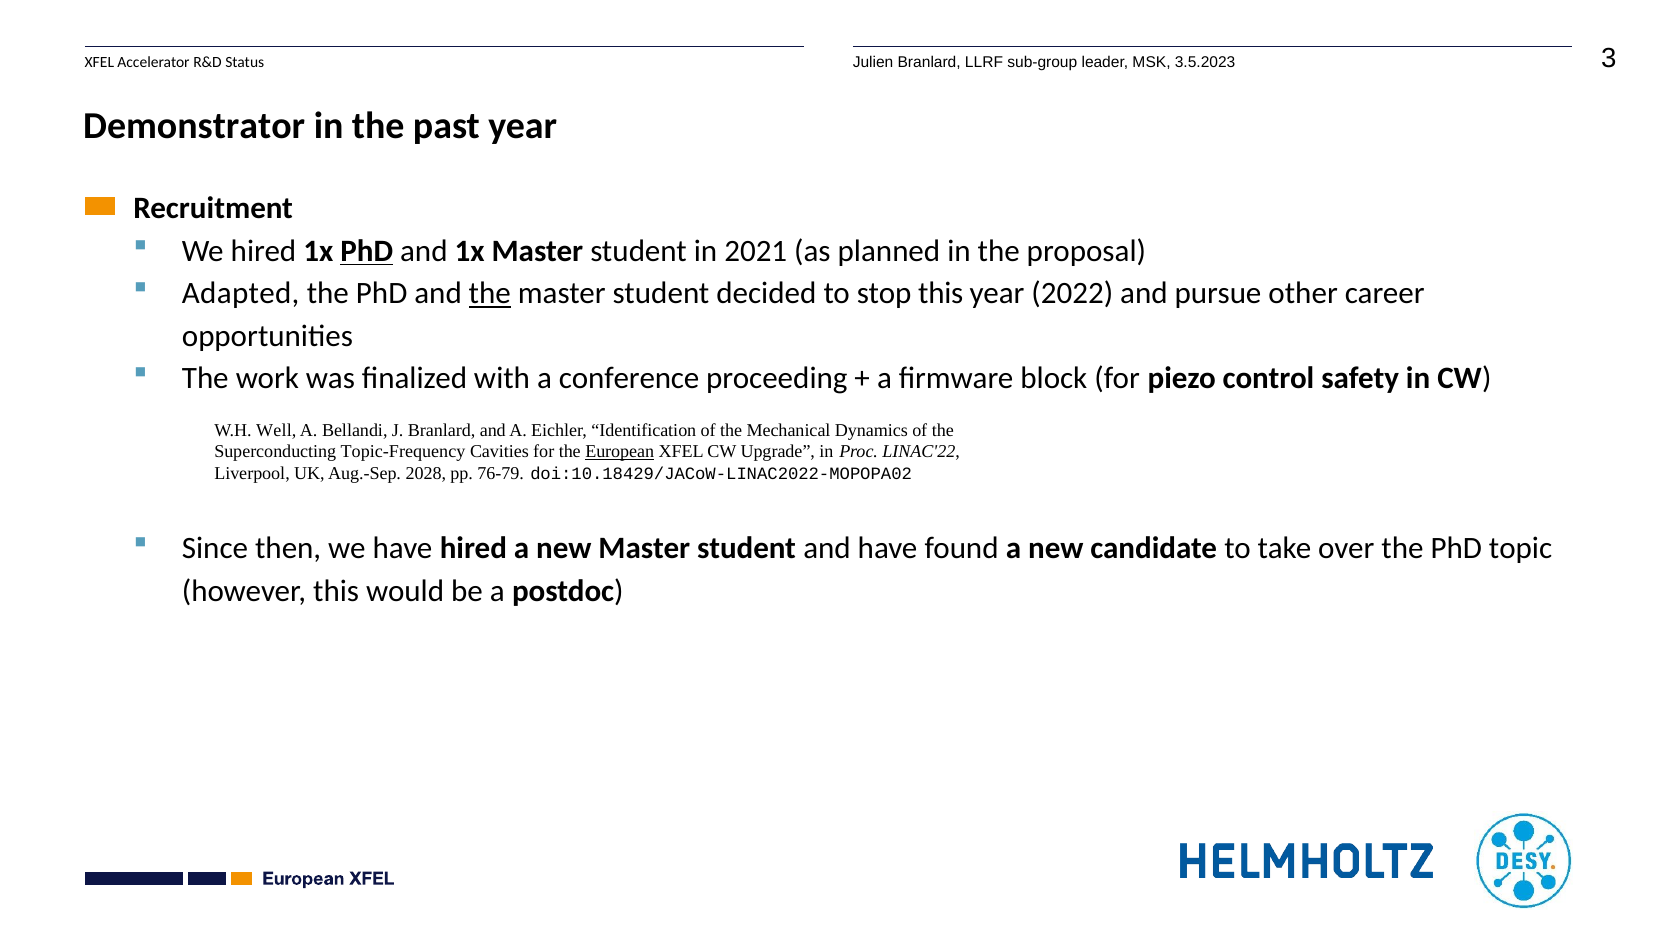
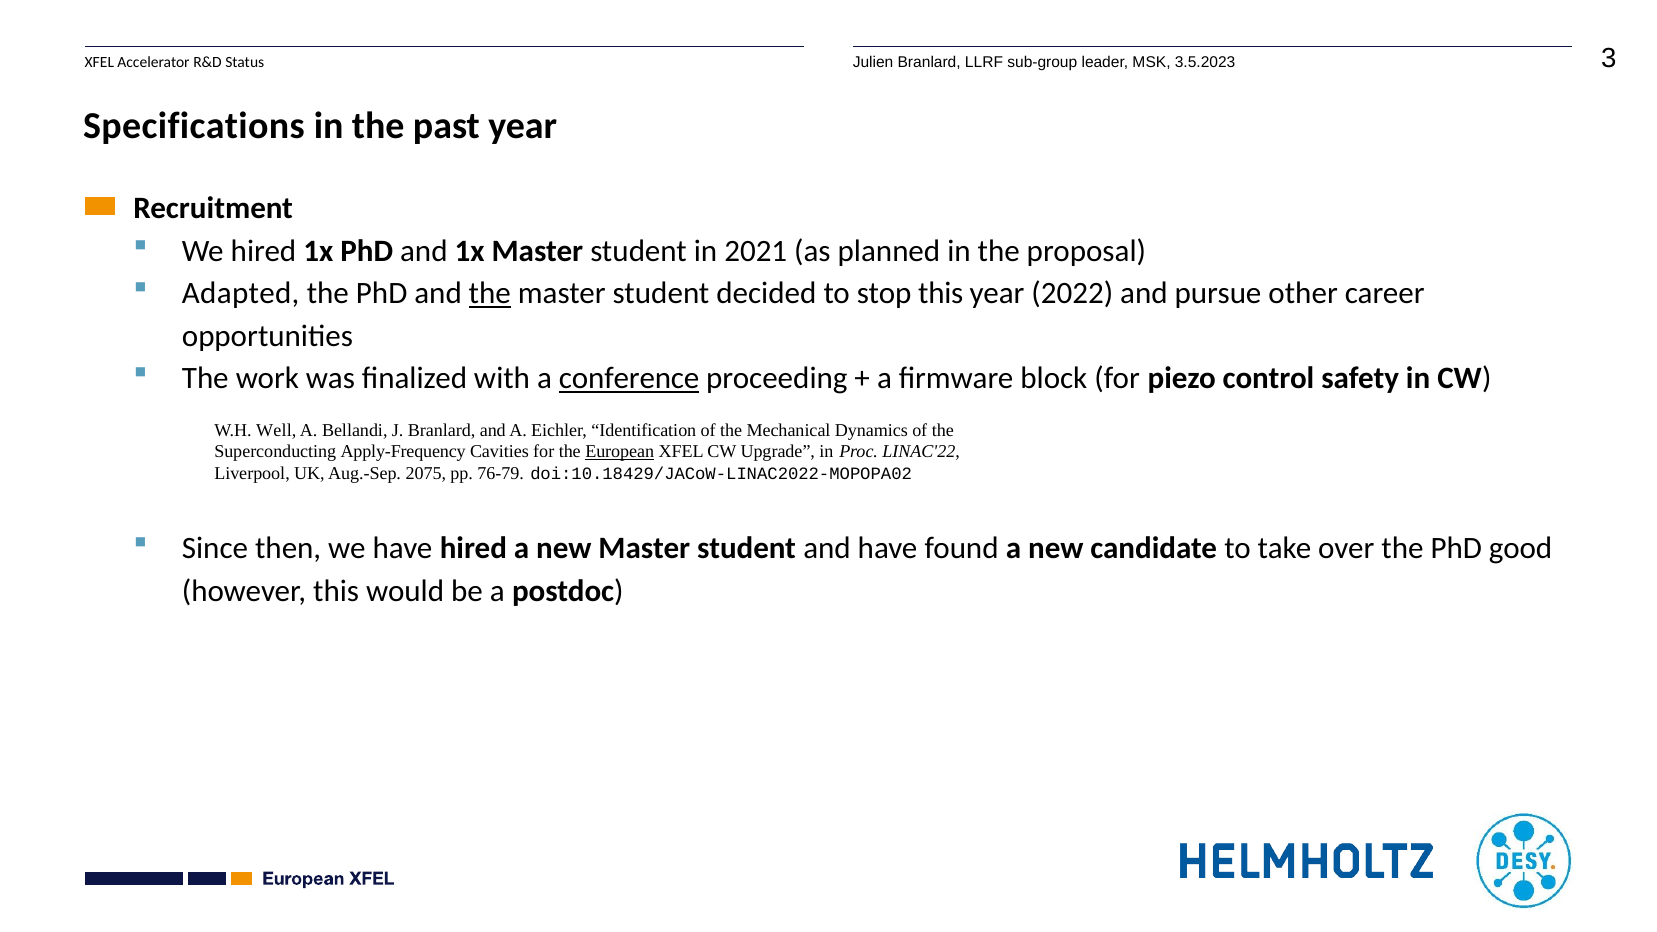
Demonstrator: Demonstrator -> Specifications (194, 126)
PhD underline: present -> none (367, 251)
conference underline: none -> present (629, 379)
Topic-Frequency: Topic-Frequency -> Apply-Frequency (403, 452)
2028: 2028 -> 2075 (426, 474)
topic: topic -> good (1521, 548)
